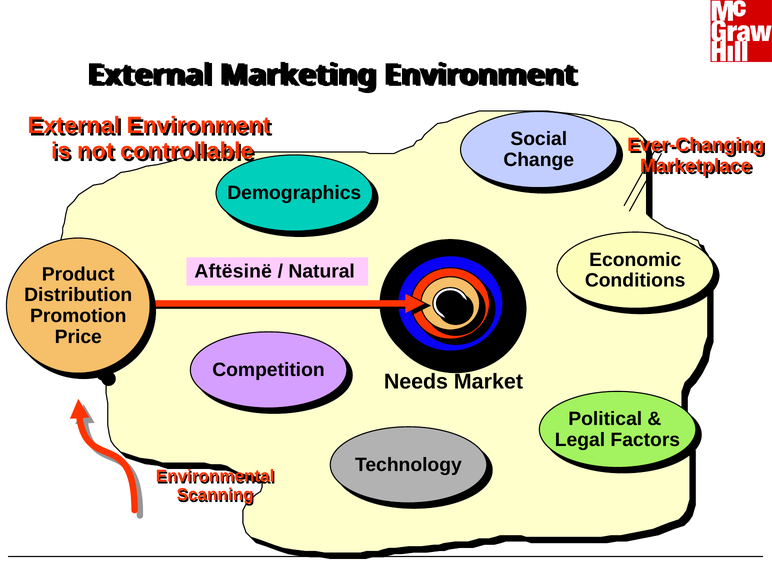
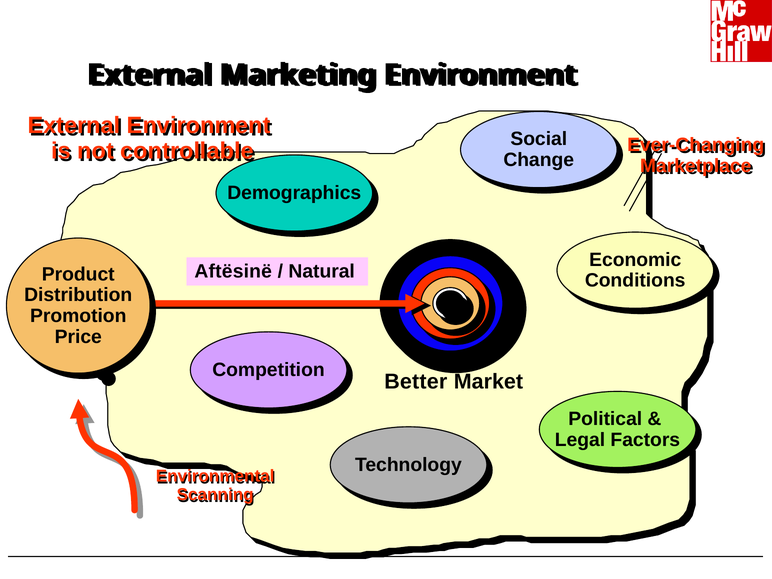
Needs: Needs -> Better (416, 382)
